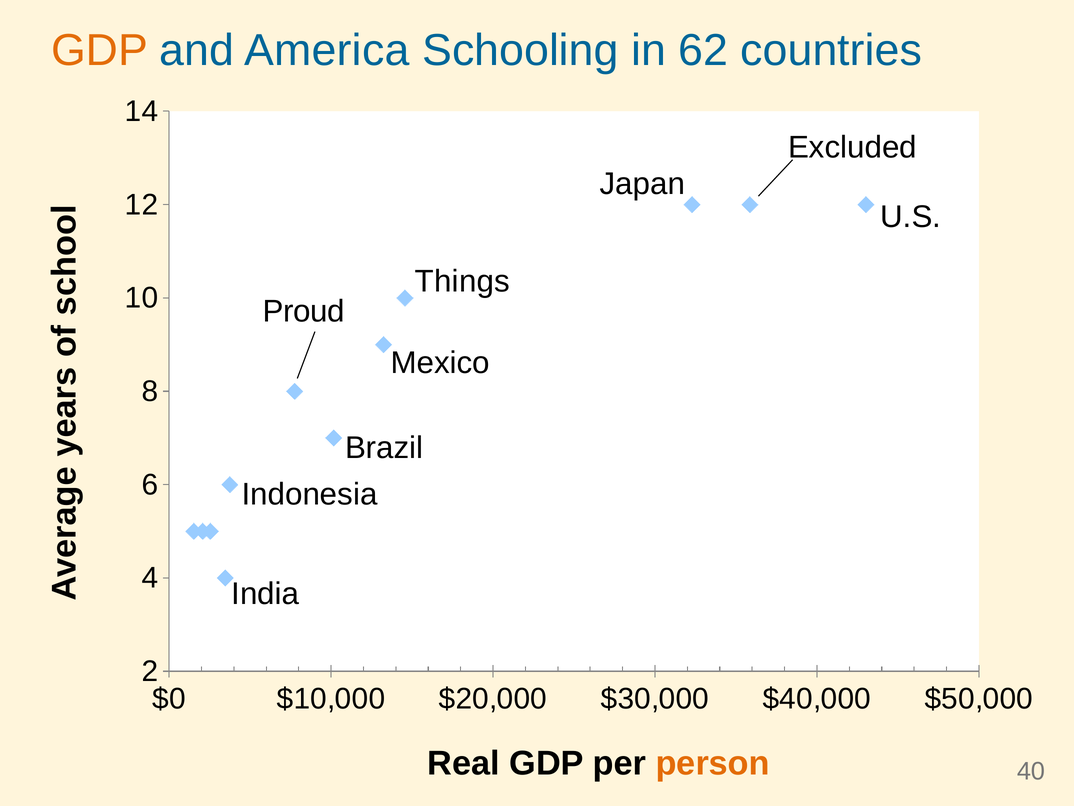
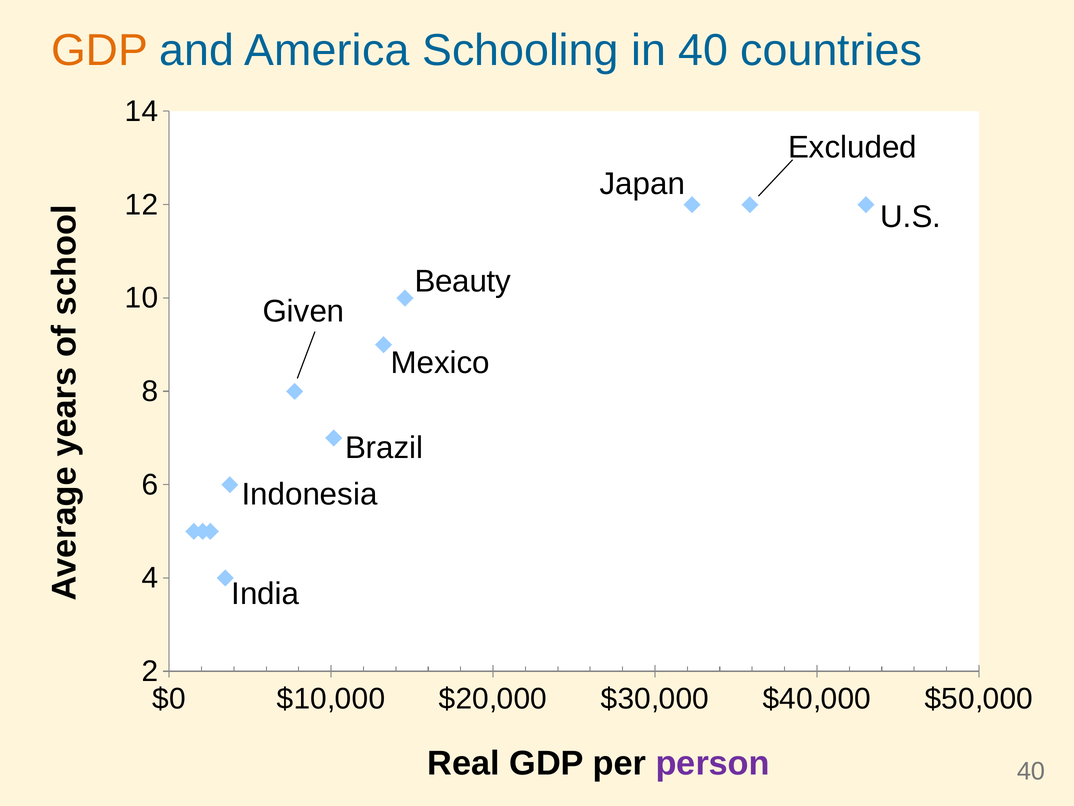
in 62: 62 -> 40 (703, 51)
Things: Things -> Beauty (463, 281)
Proud: Proud -> Given (304, 311)
person colour: orange -> purple (713, 763)
